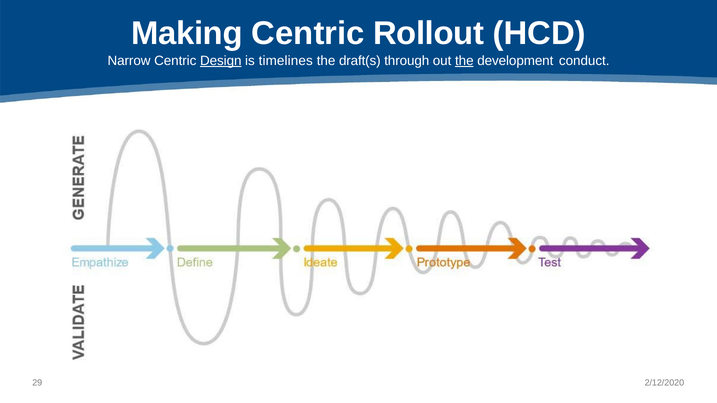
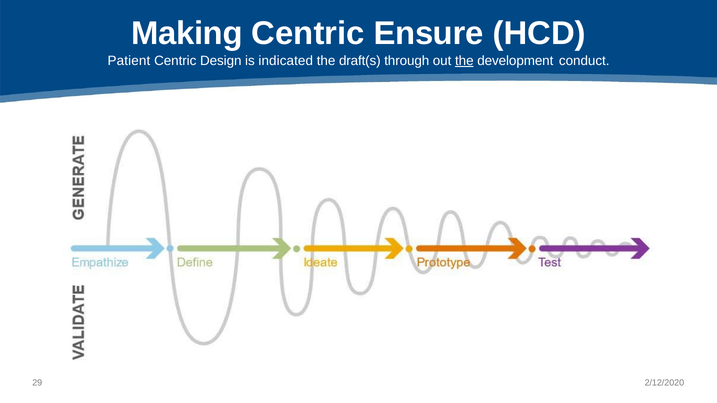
Rollout: Rollout -> Ensure (429, 33)
Narrow: Narrow -> Patient (129, 61)
Design underline: present -> none (221, 61)
timelines: timelines -> indicated (286, 61)
